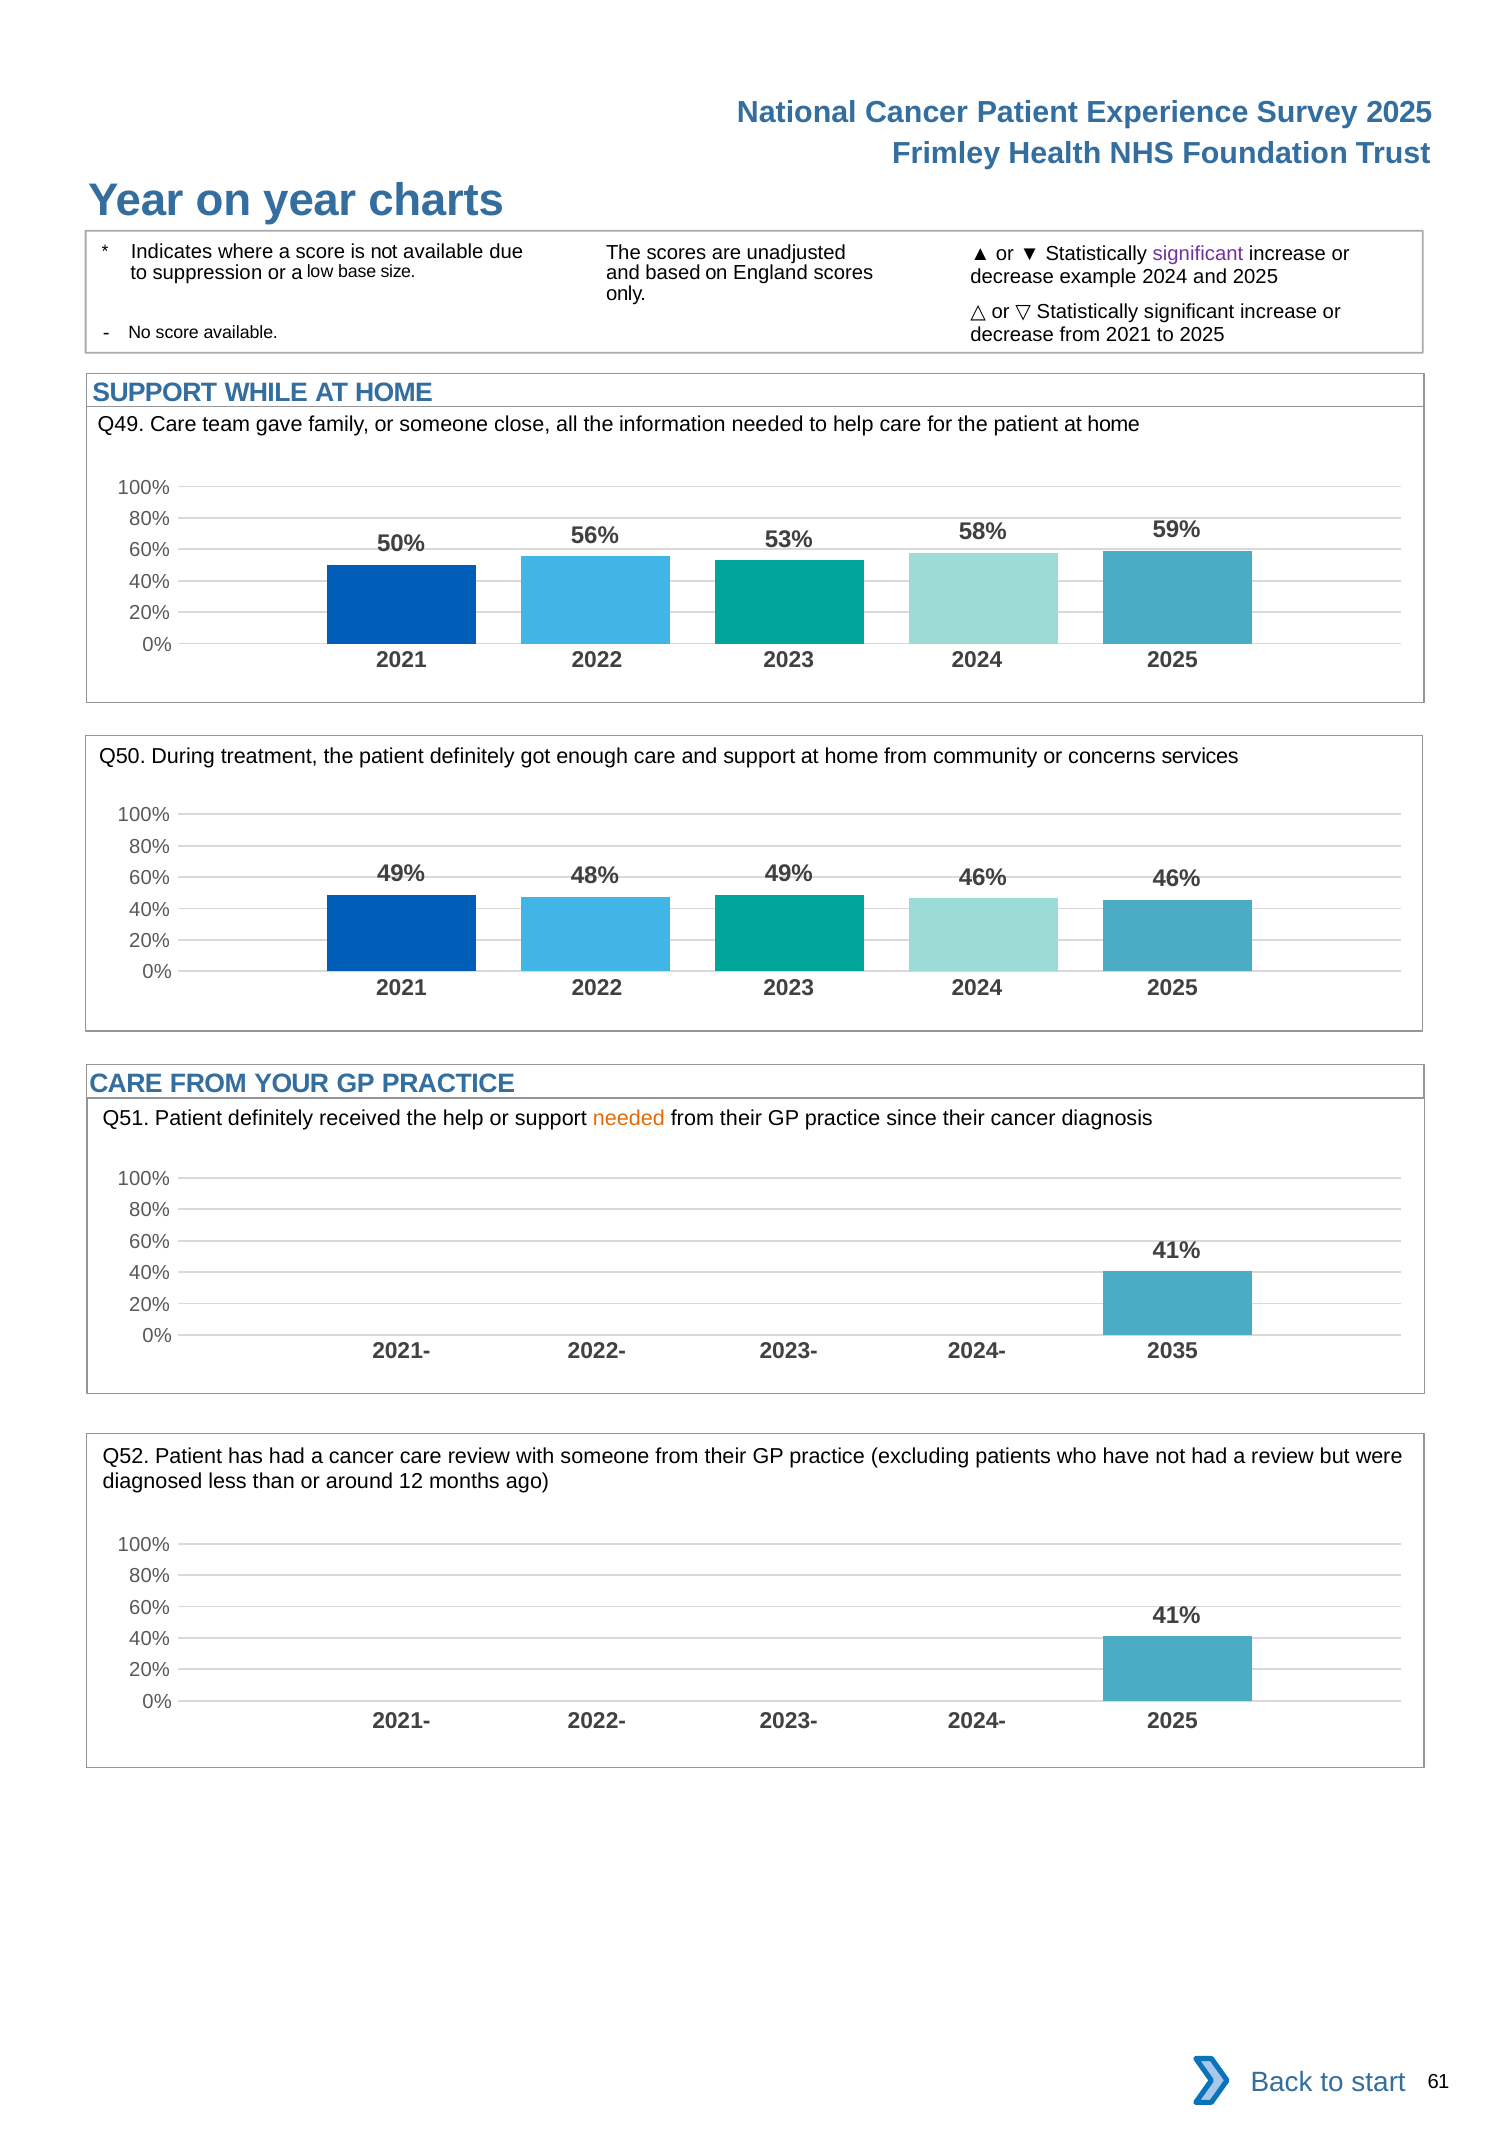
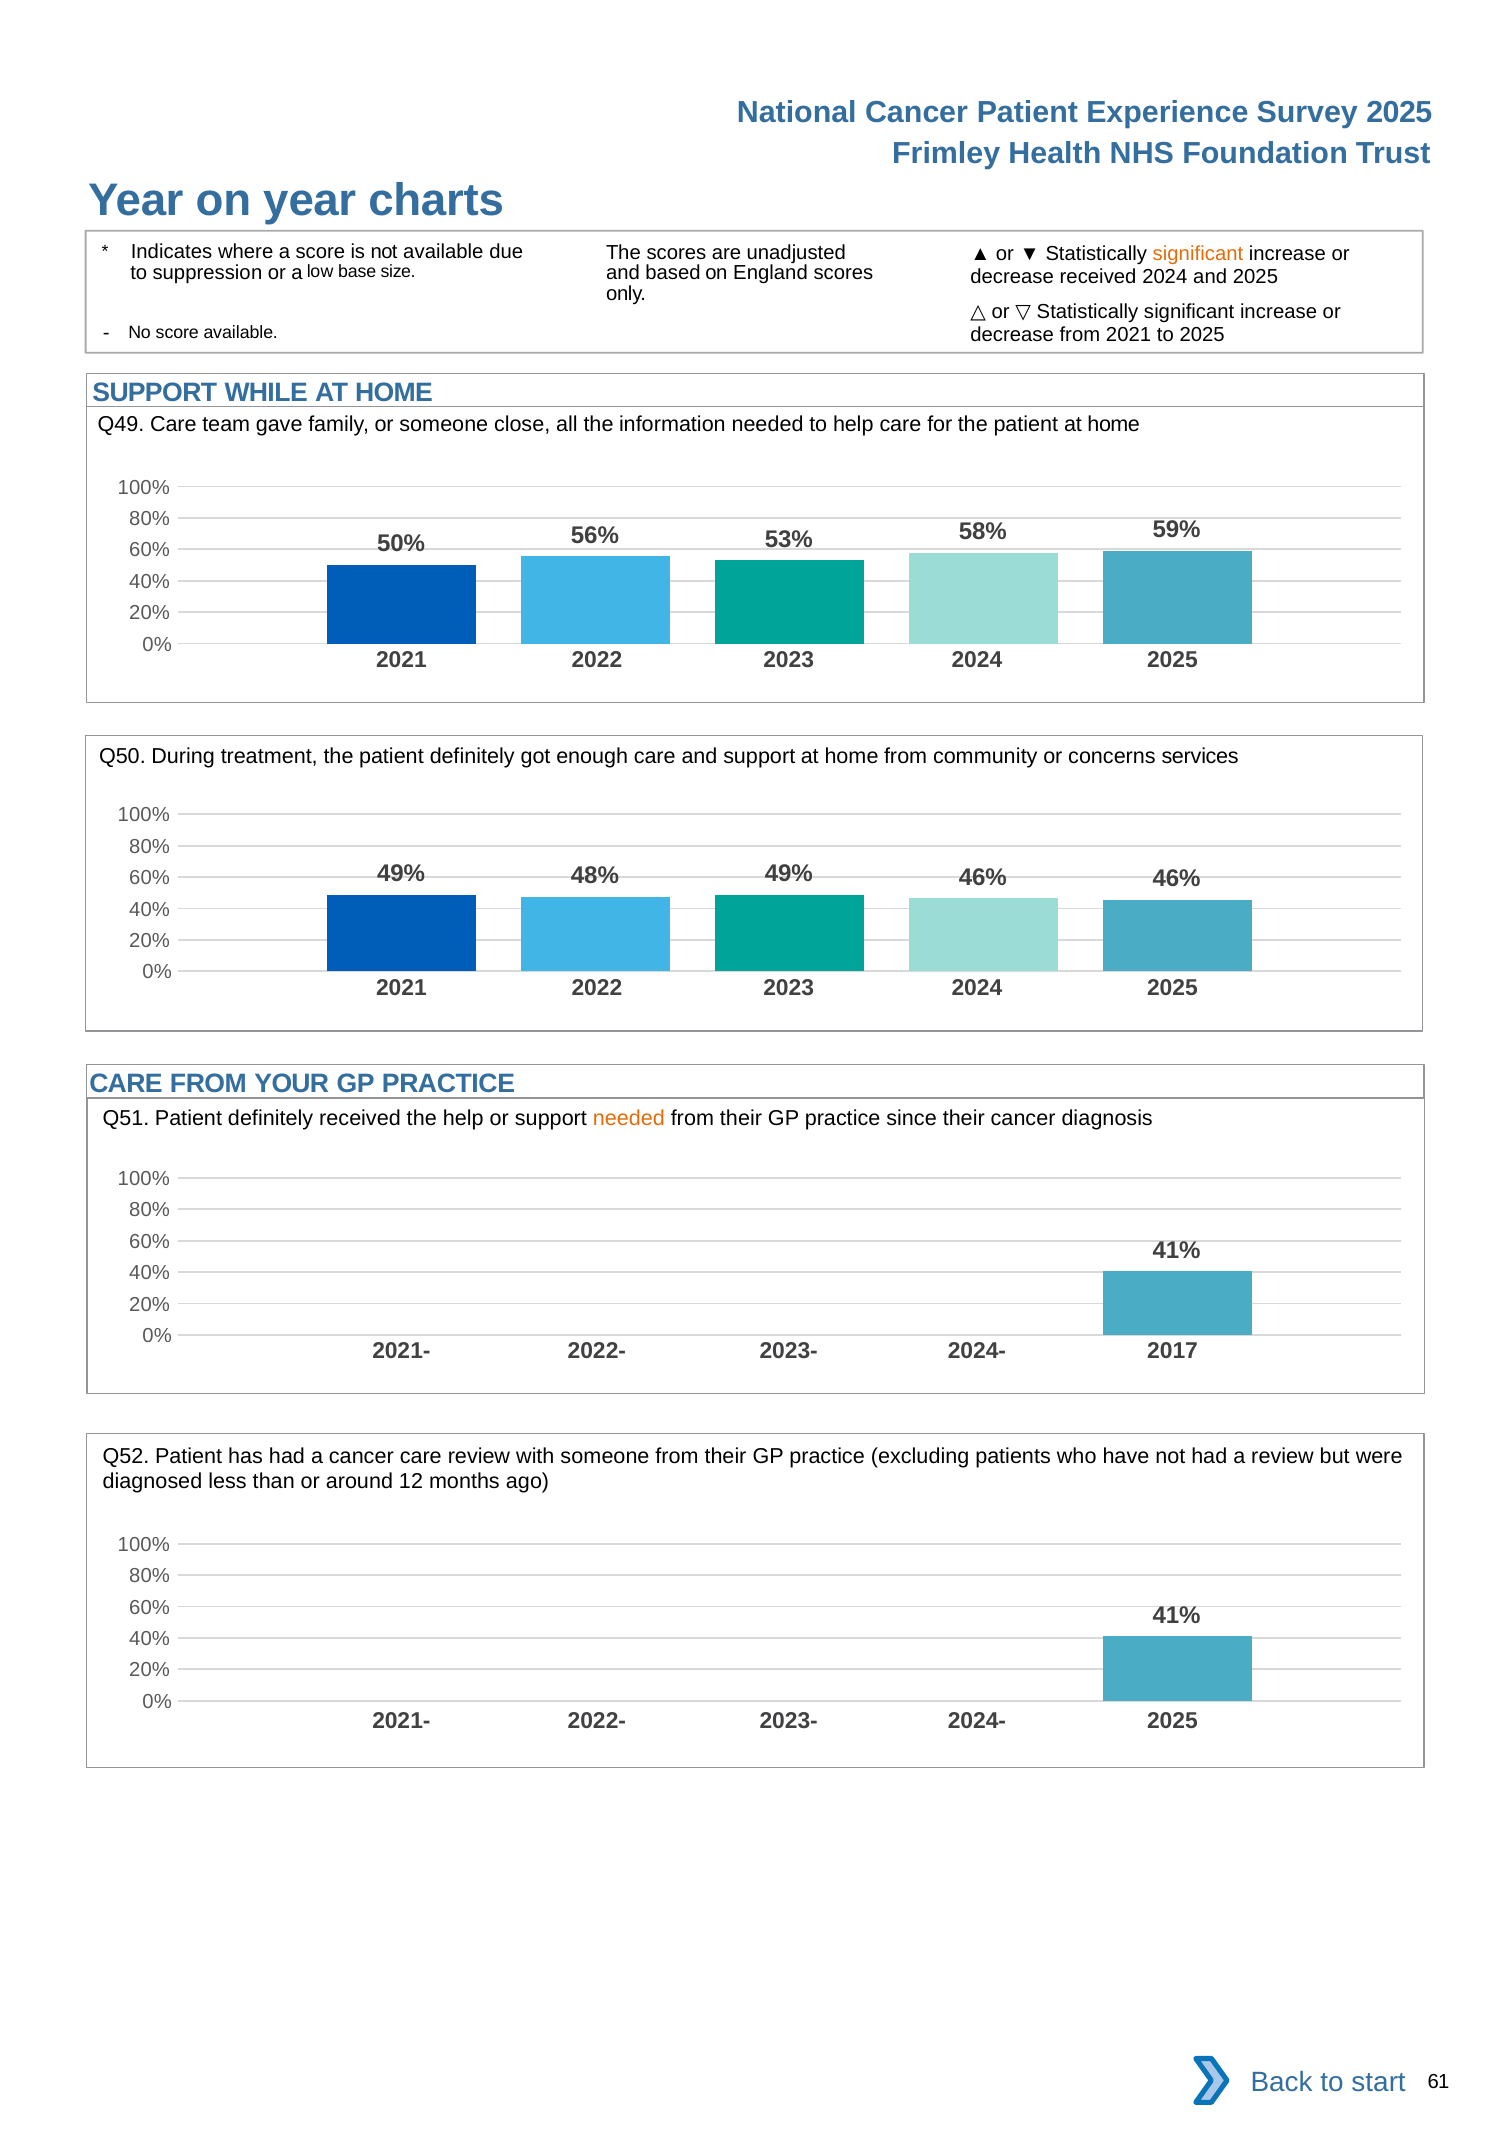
significant colour: purple -> orange (1198, 254)
decrease example: example -> received (1098, 277)
2035: 2035 -> 2017 (1173, 1351)
